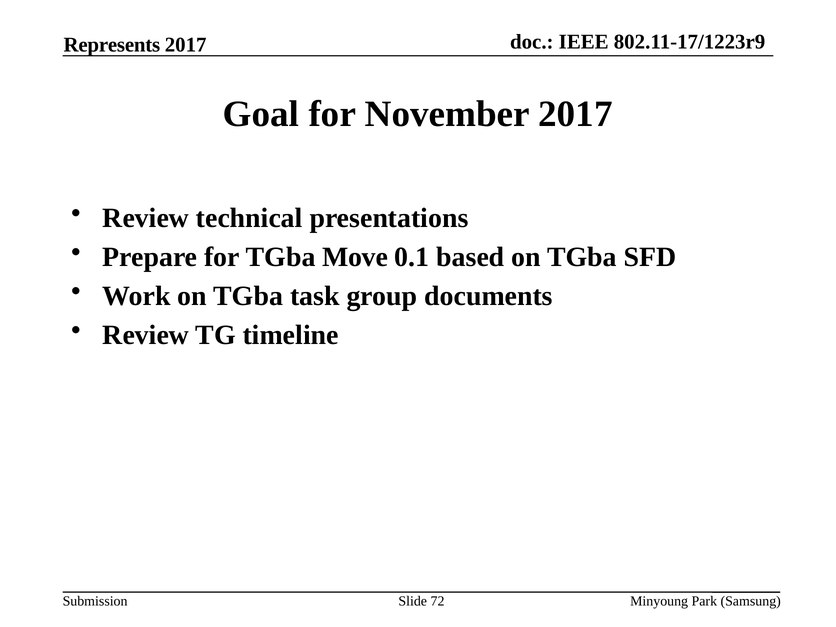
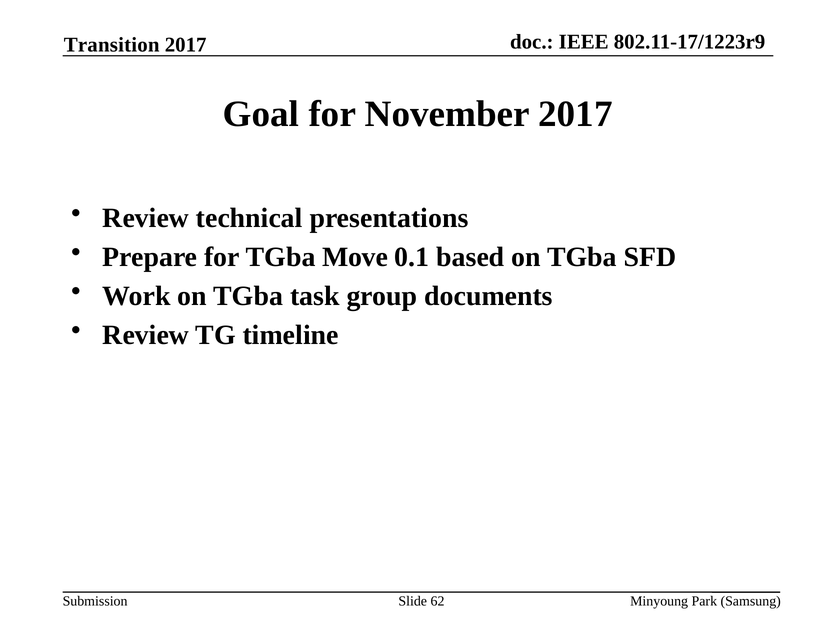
Represents: Represents -> Transition (112, 45)
72: 72 -> 62 (438, 601)
